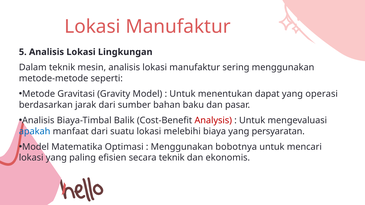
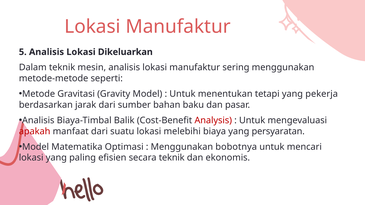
Lingkungan: Lingkungan -> Dikeluarkan (125, 52)
dapat: dapat -> tetapi (267, 94)
operasi: operasi -> pekerja (322, 94)
apakah colour: blue -> red (35, 131)
